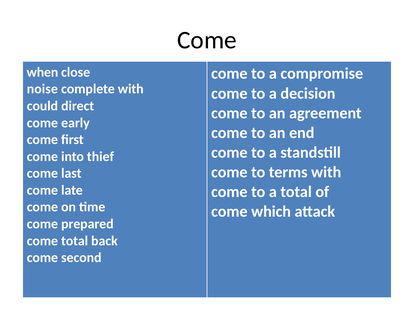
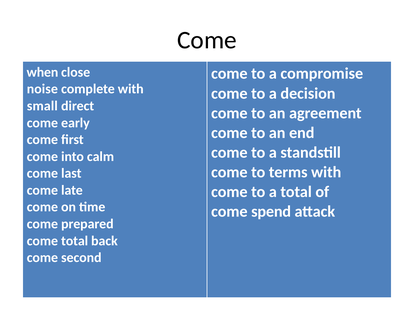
could: could -> small (42, 106)
thief: thief -> calm (101, 156)
which: which -> spend (271, 211)
